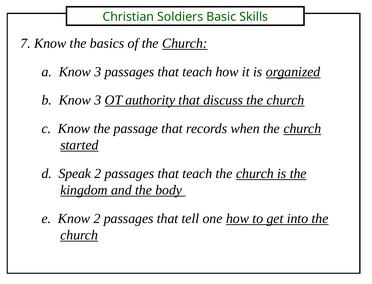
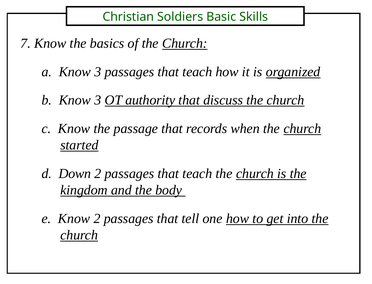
Speak: Speak -> Down (75, 173)
